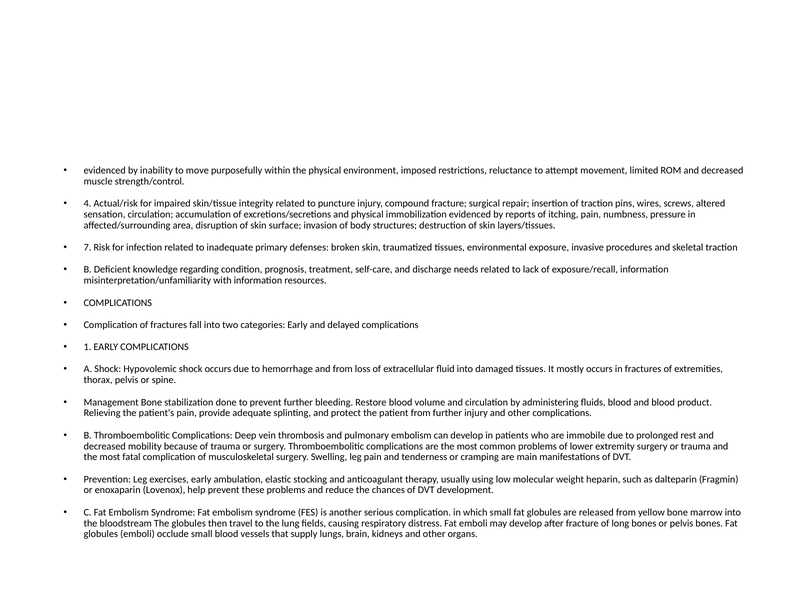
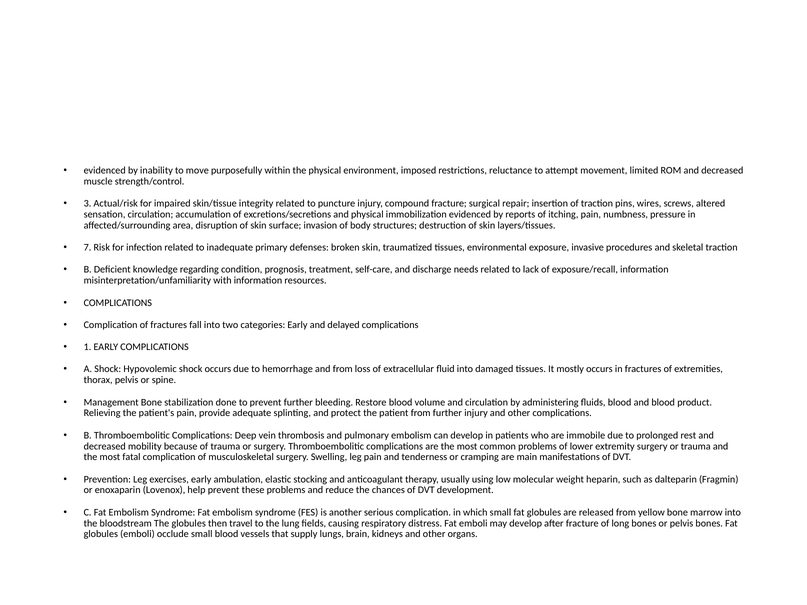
4: 4 -> 3 (88, 204)
